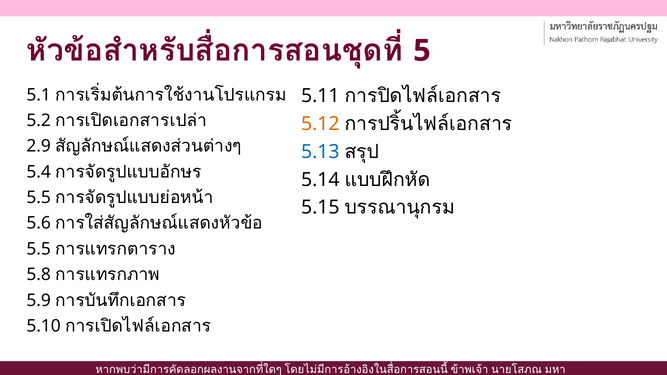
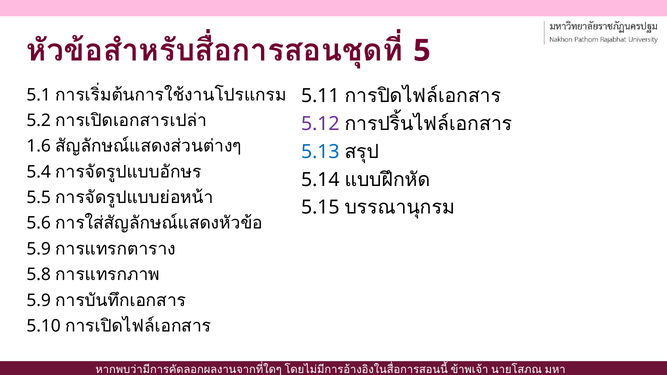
5.12 colour: orange -> purple (320, 124)
2.9: 2.9 -> 1.6 (39, 146)
5.5: 5.5 -> 5.9 (39, 249)
